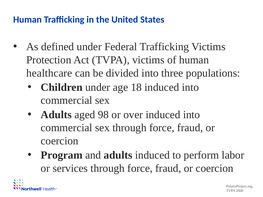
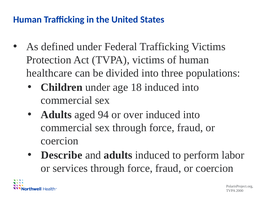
98: 98 -> 94 (103, 115)
Program: Program -> Describe (62, 155)
